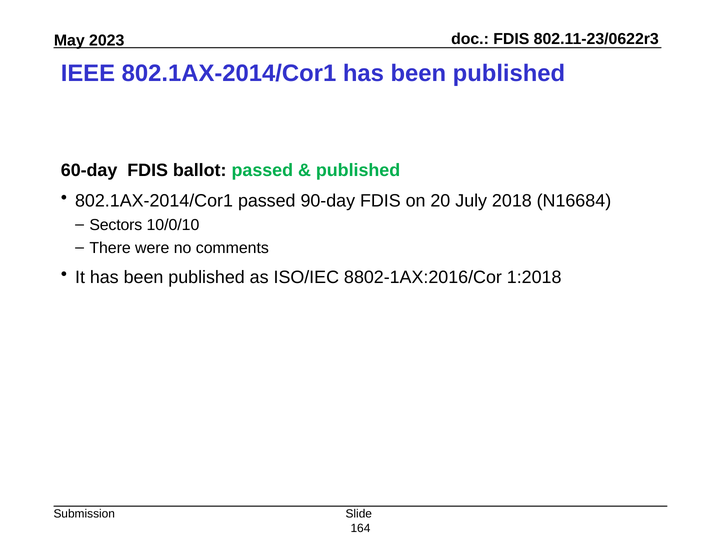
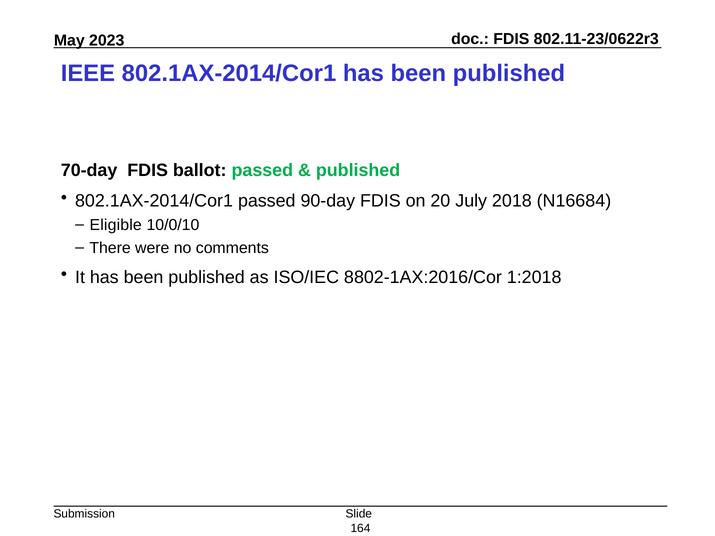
60-day: 60-day -> 70-day (89, 170)
Sectors: Sectors -> Eligible (116, 225)
